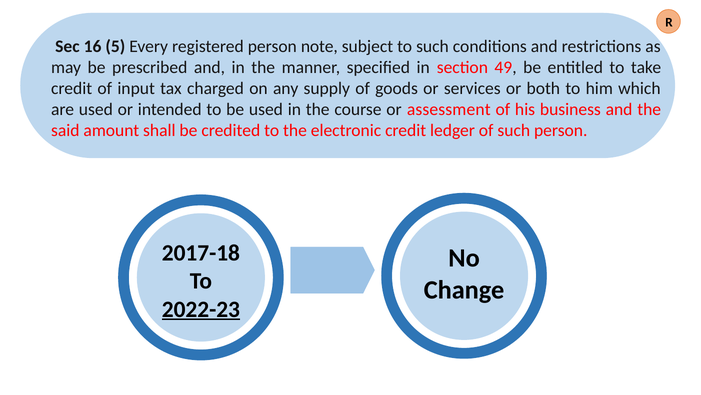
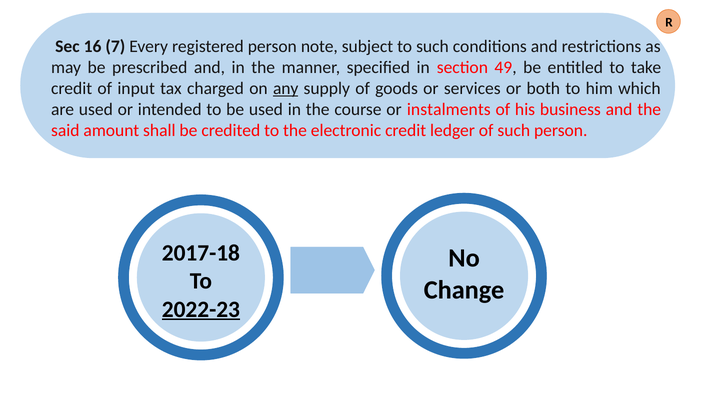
5: 5 -> 7 (115, 46)
any underline: none -> present (286, 88)
assessment: assessment -> instalments (449, 109)
